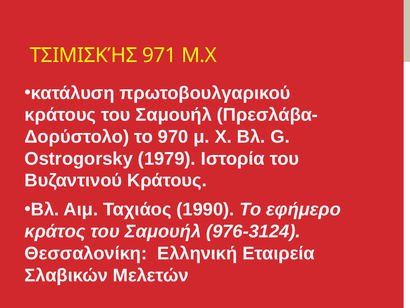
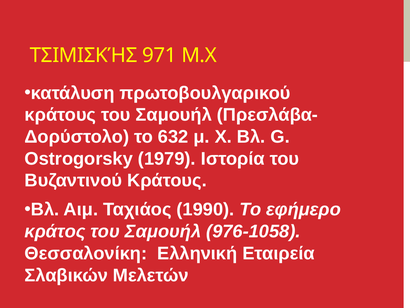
970: 970 -> 632 (173, 137)
976-3124: 976-3124 -> 976-1058 (253, 231)
